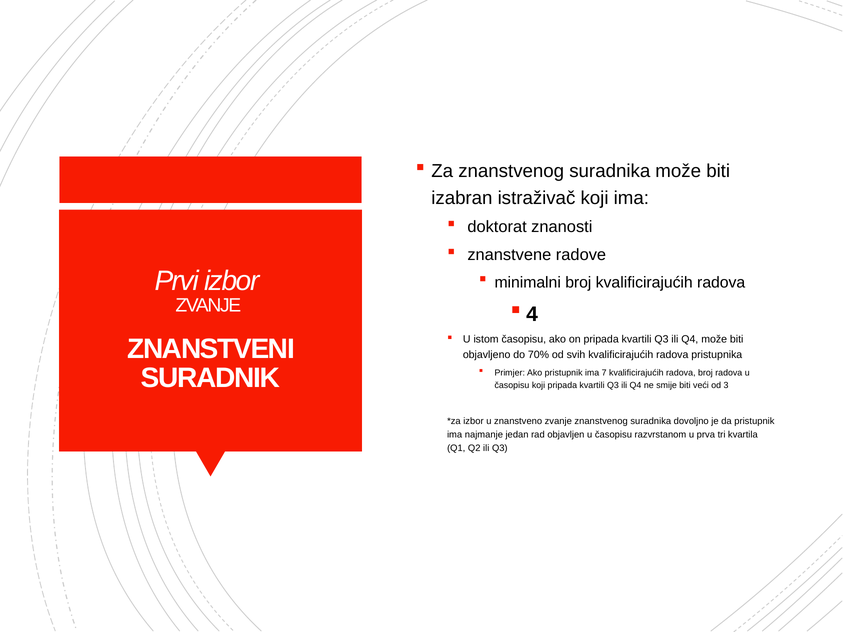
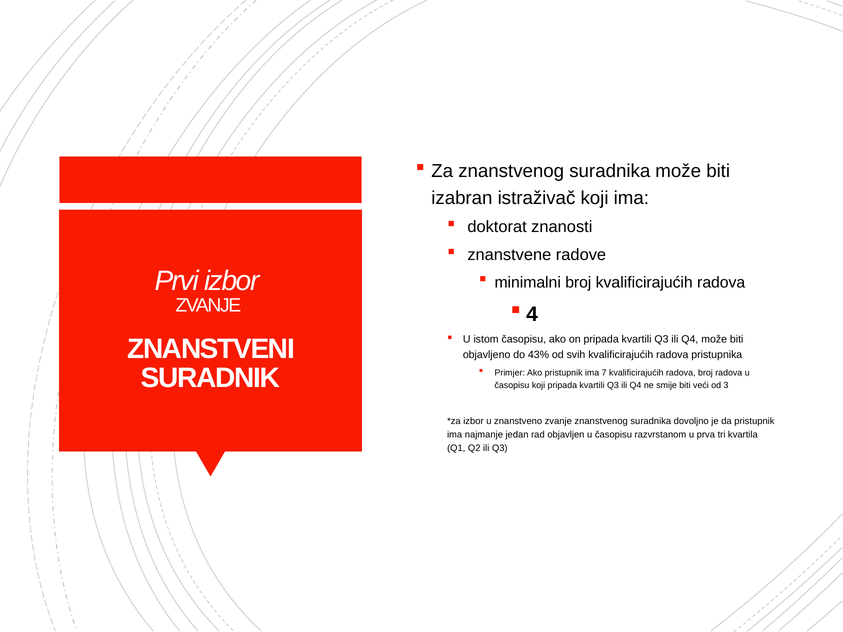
70%: 70% -> 43% (538, 355)
